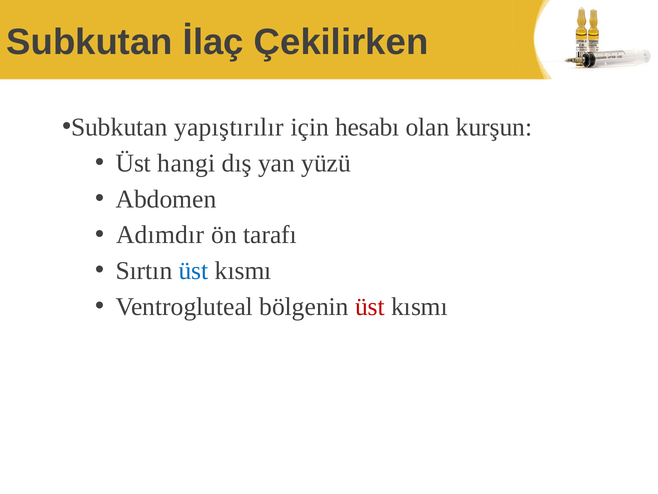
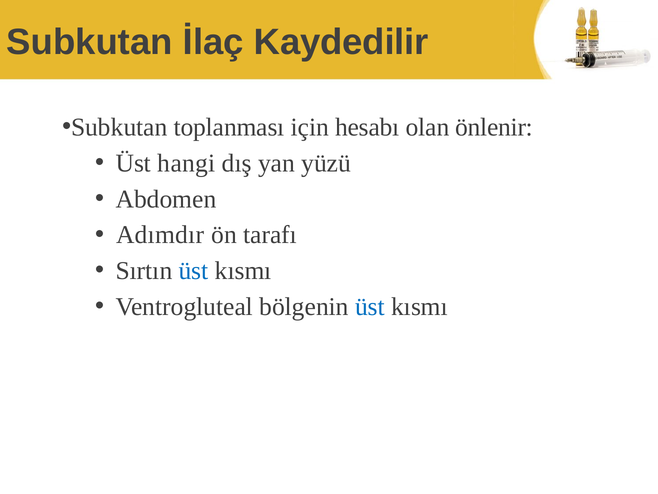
Çekilirken: Çekilirken -> Kaydedilir (341, 42)
yapıştırılır: yapıştırılır -> toplanması (229, 127)
kurşun: kurşun -> önlenir (494, 127)
üst colour: red -> blue (370, 306)
